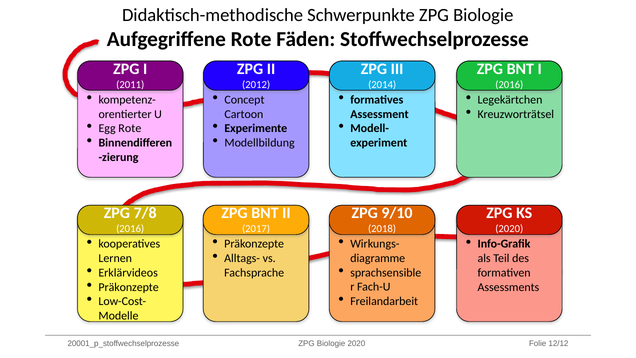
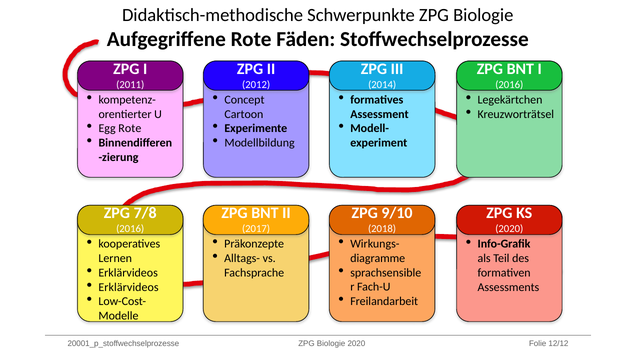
Präkonzepte: Präkonzepte -> Erklärvideos (129, 287)
